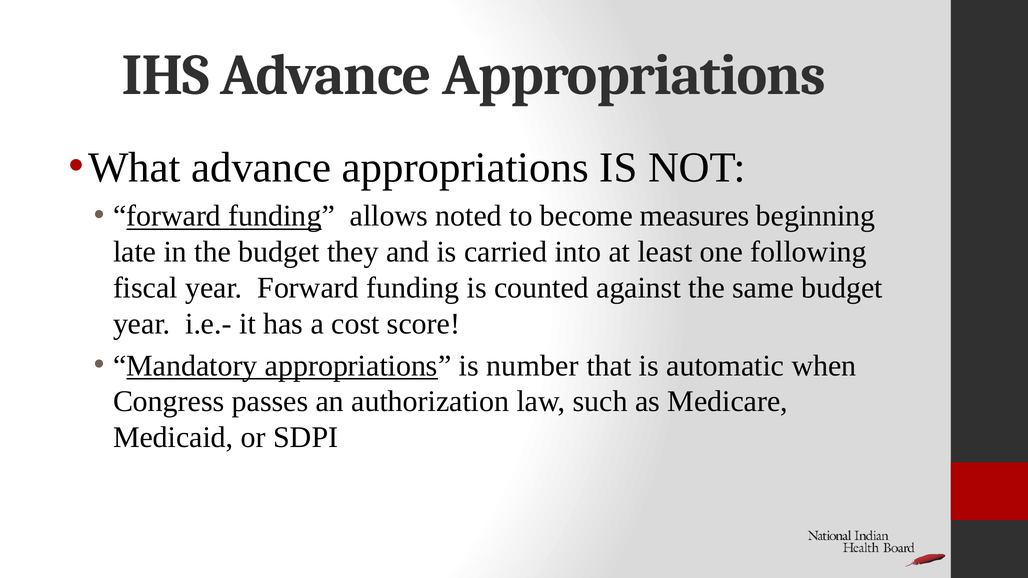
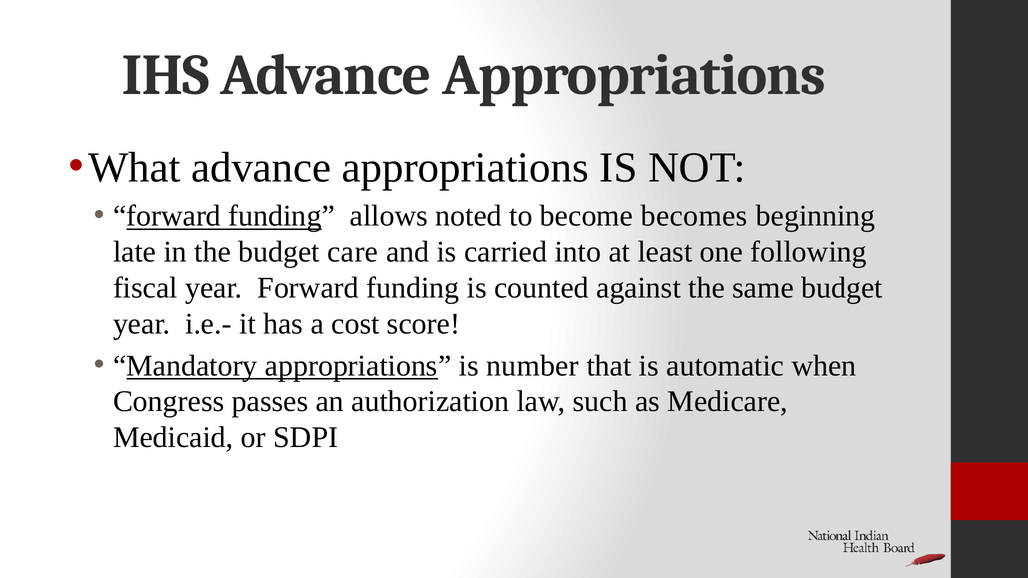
measures: measures -> becomes (694, 216)
they: they -> care (353, 252)
